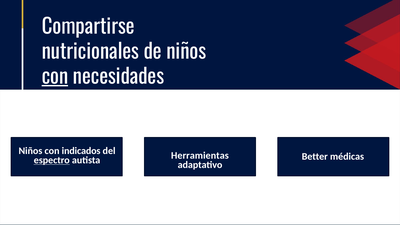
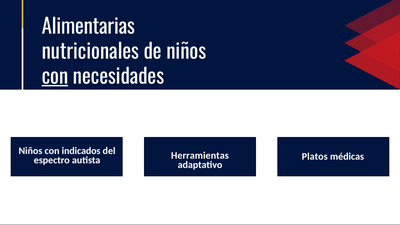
Compartirse: Compartirse -> Alimentarias (88, 27)
Better: Better -> Platos (315, 157)
espectro underline: present -> none (52, 160)
